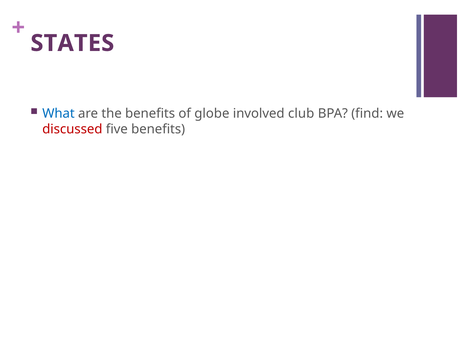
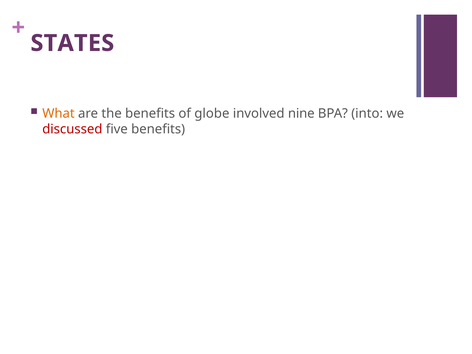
What colour: blue -> orange (58, 113)
club: club -> nine (301, 113)
find: find -> into (367, 113)
